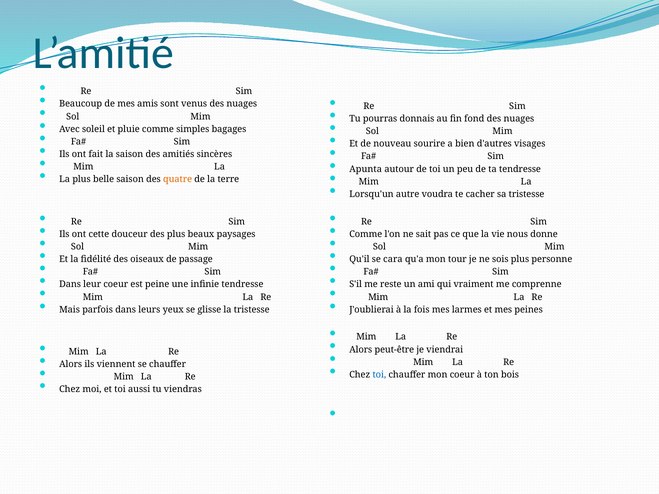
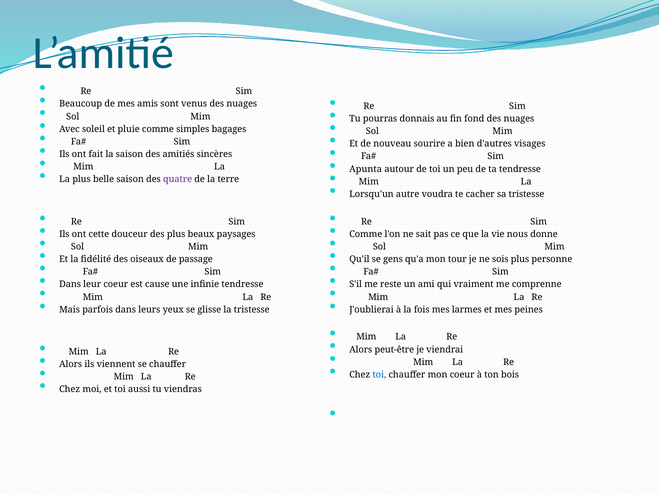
quatre colour: orange -> purple (178, 179)
cara: cara -> gens (393, 259)
peine: peine -> cause (157, 285)
